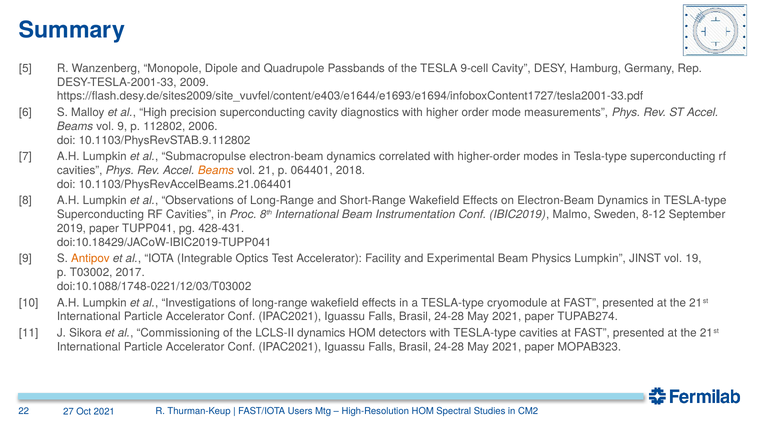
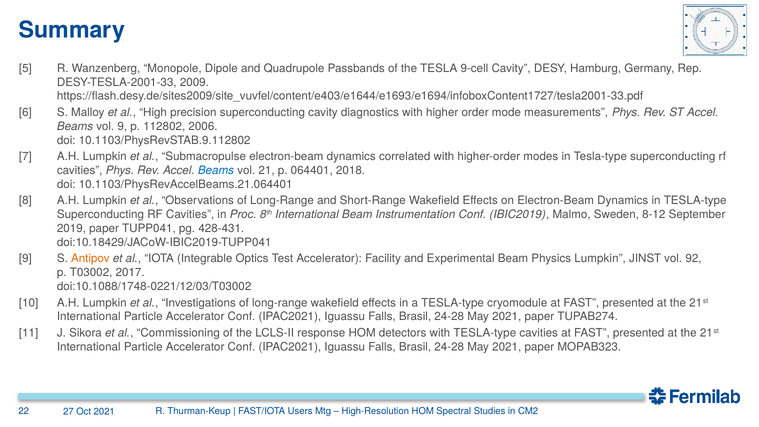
Beams colour: orange -> blue (216, 170)
19: 19 -> 92 (694, 259)
LCLS-II dynamics: dynamics -> response (321, 333)
